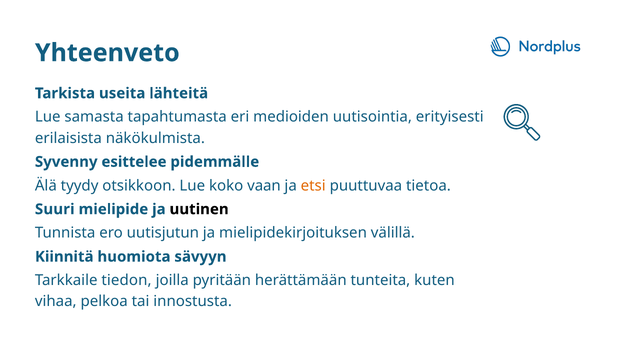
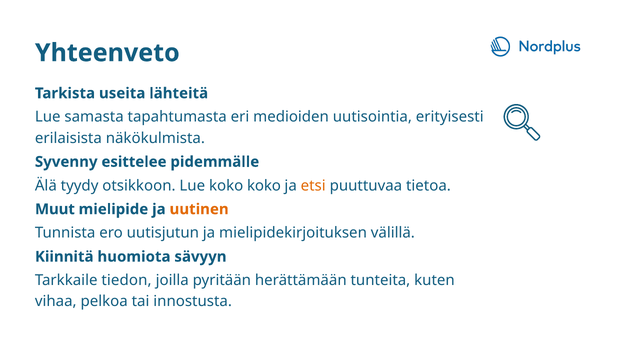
koko vaan: vaan -> koko (264, 185)
Suuri: Suuri -> Muut (55, 209)
uutinen colour: black -> orange (199, 209)
